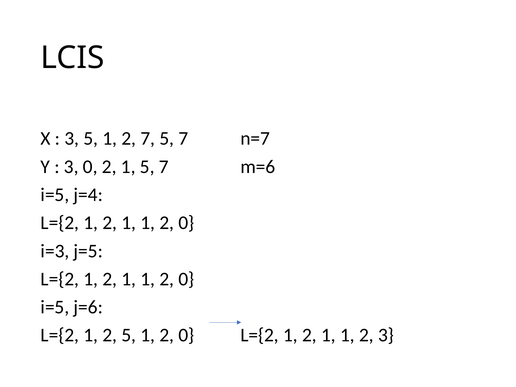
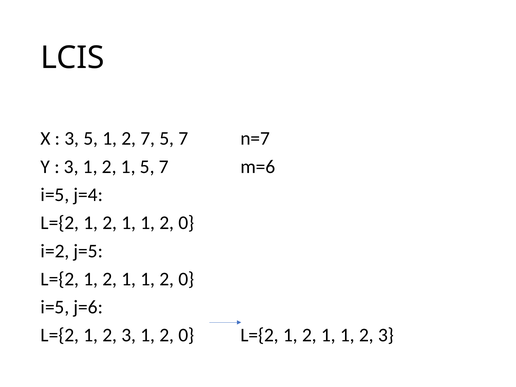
0: 0 -> 1 (90, 167)
i=3: i=3 -> i=2 (55, 251)
L={2 1 2 5: 5 -> 3 (129, 335)
